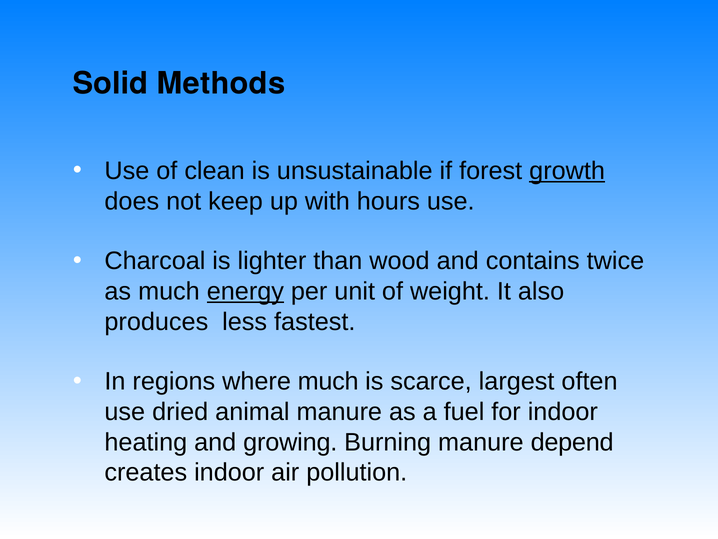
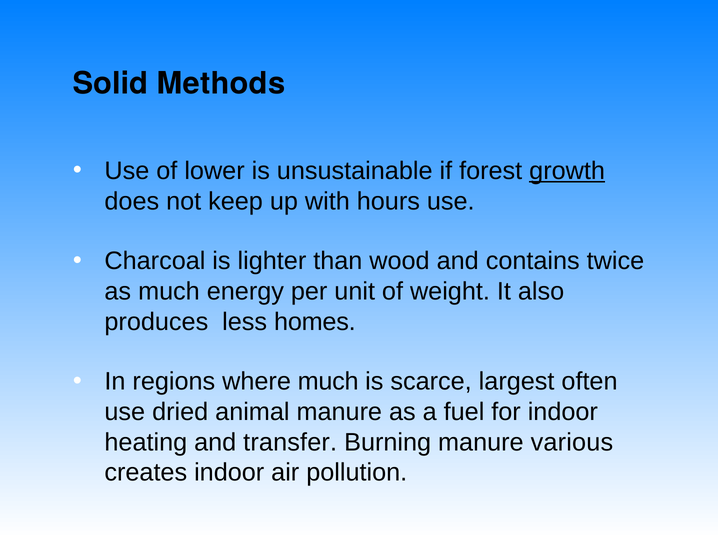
clean: clean -> lower (215, 171)
energy underline: present -> none (245, 291)
fastest: fastest -> homes (315, 321)
growing: growing -> transfer (290, 442)
depend: depend -> various (572, 442)
